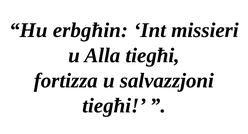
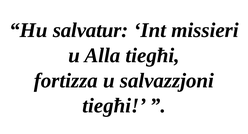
erbgħin: erbgħin -> salvatur (91, 30)
